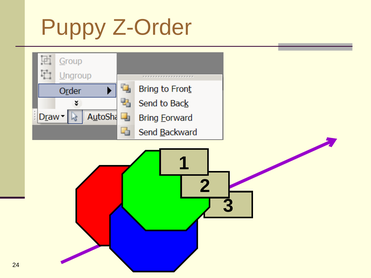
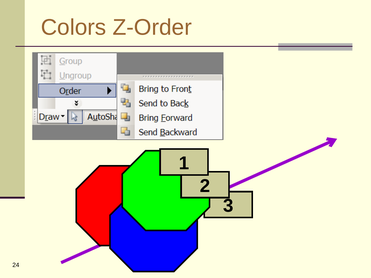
Puppy: Puppy -> Colors (74, 27)
